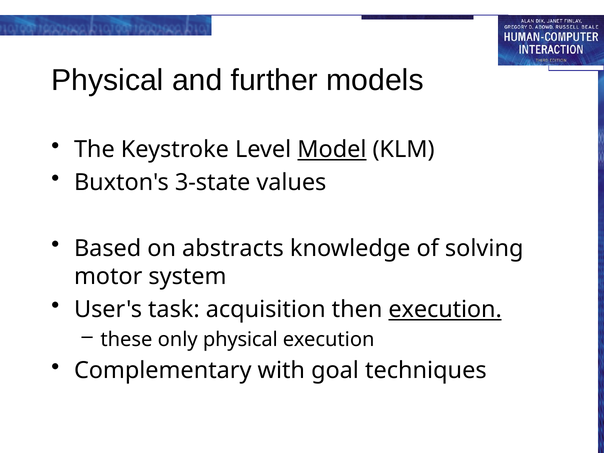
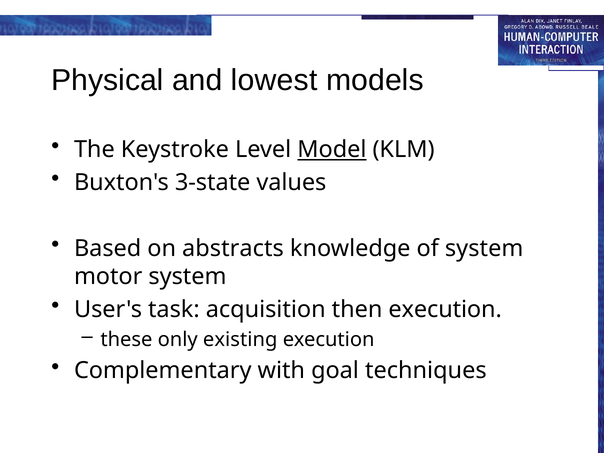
further: further -> lowest (274, 80)
of solving: solving -> system (484, 248)
execution underline: present -> none (445, 309)
only physical: physical -> existing (240, 339)
